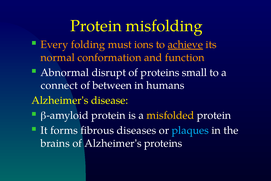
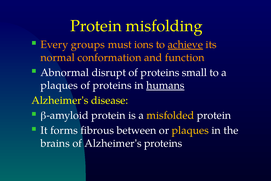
folding: folding -> groups (88, 45)
connect: connect -> plaques (59, 85)
between: between -> proteins (112, 85)
humans underline: none -> present (165, 85)
diseases: diseases -> between (137, 130)
plaques colour: light blue -> yellow (190, 130)
